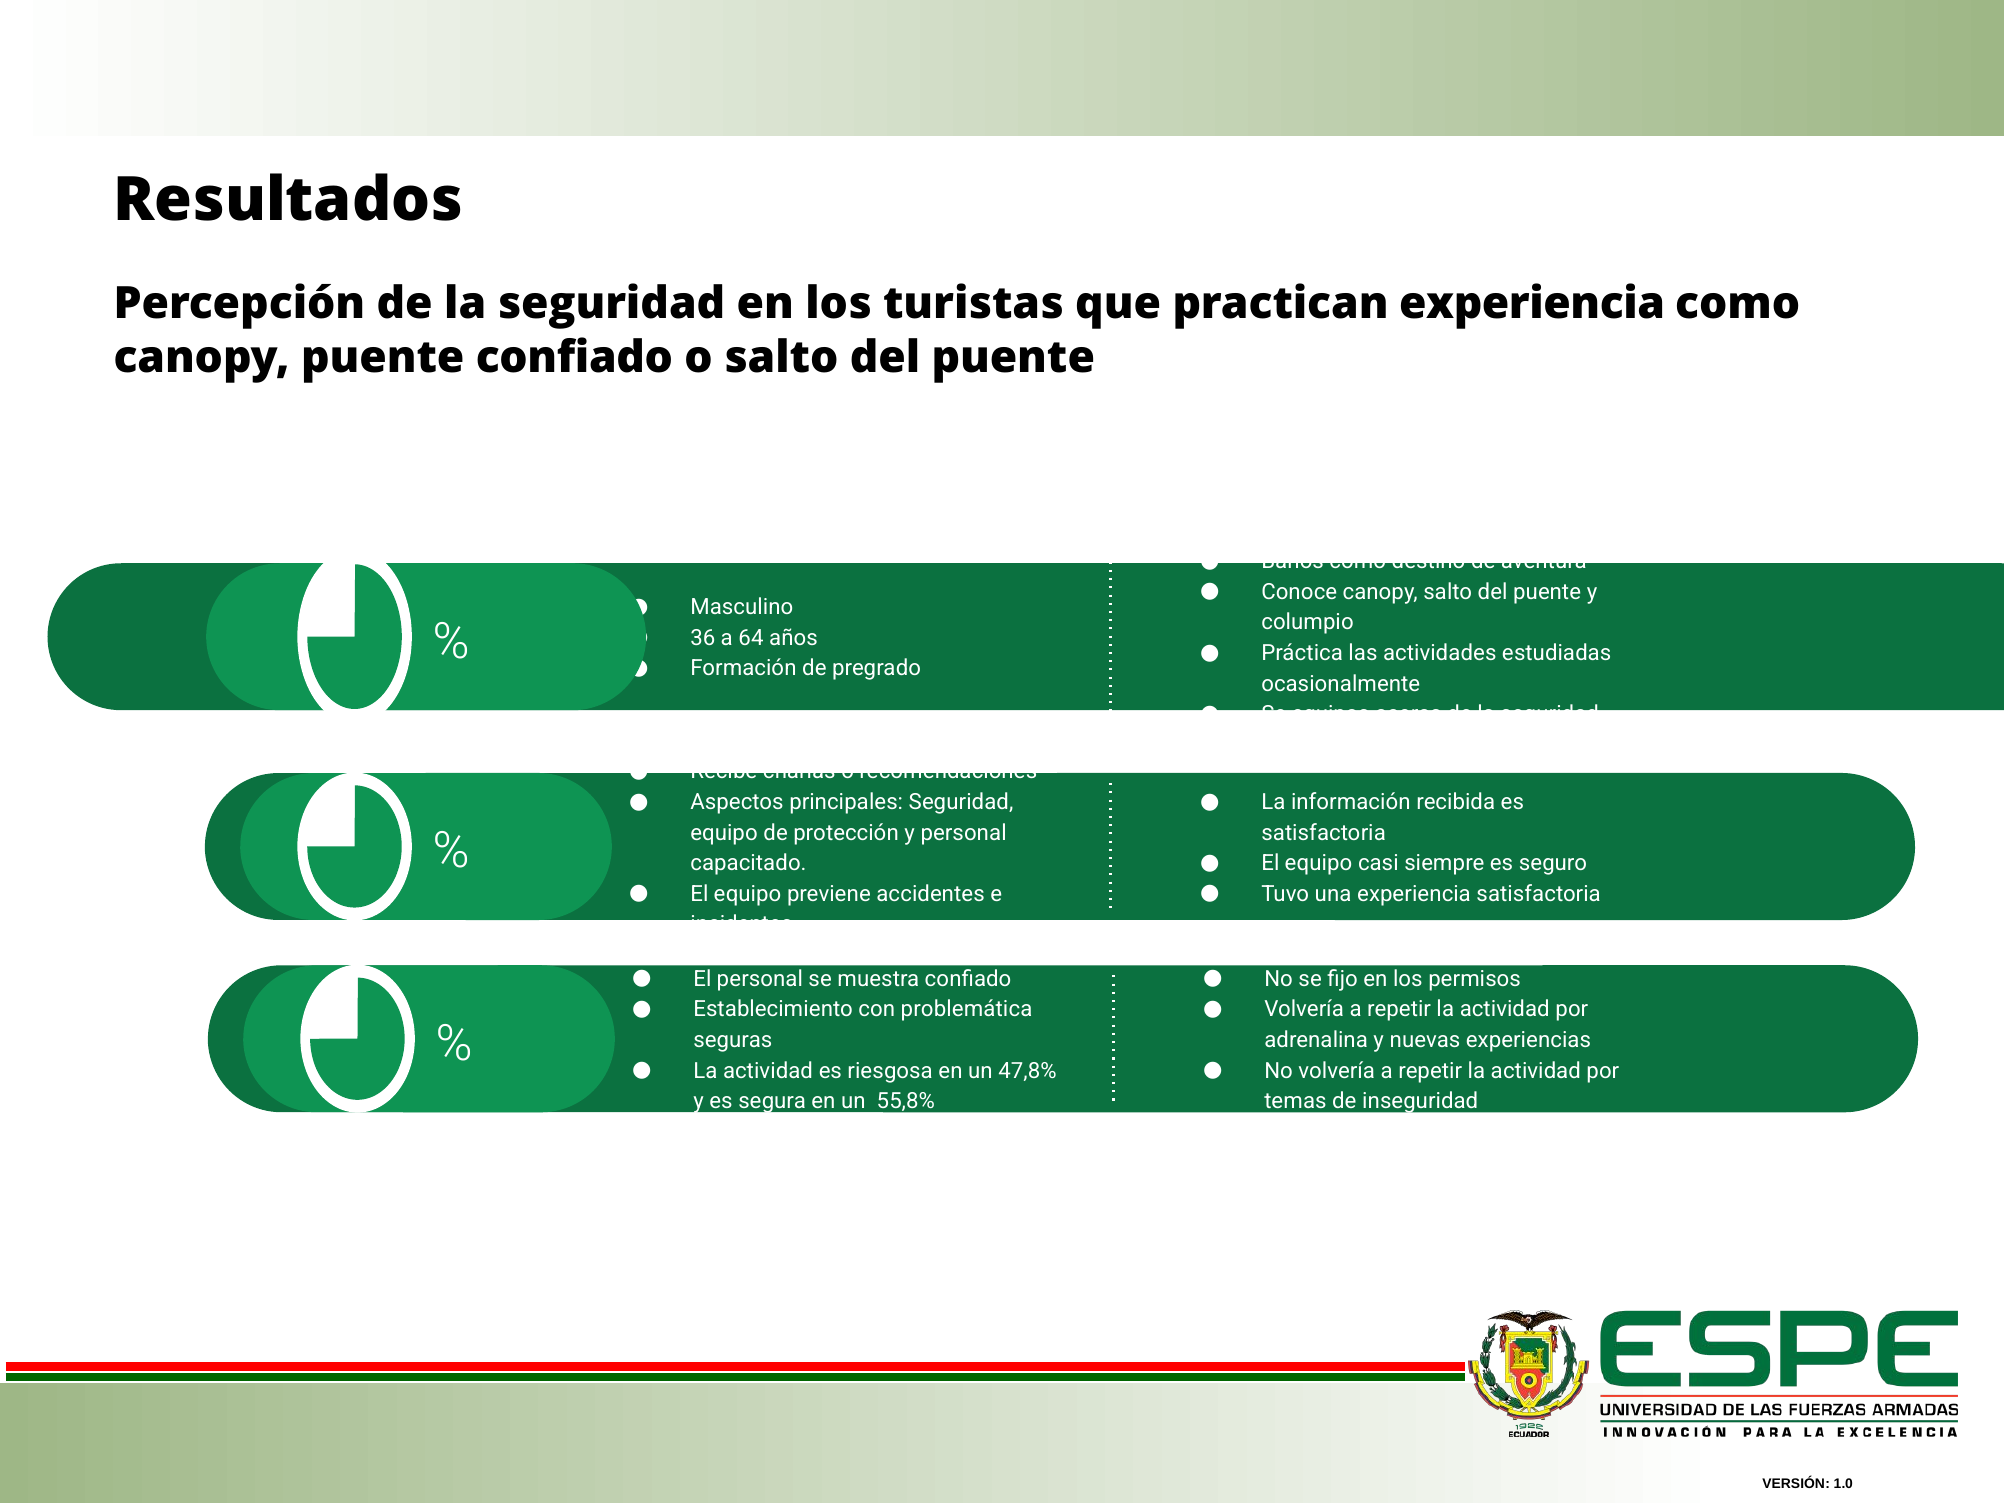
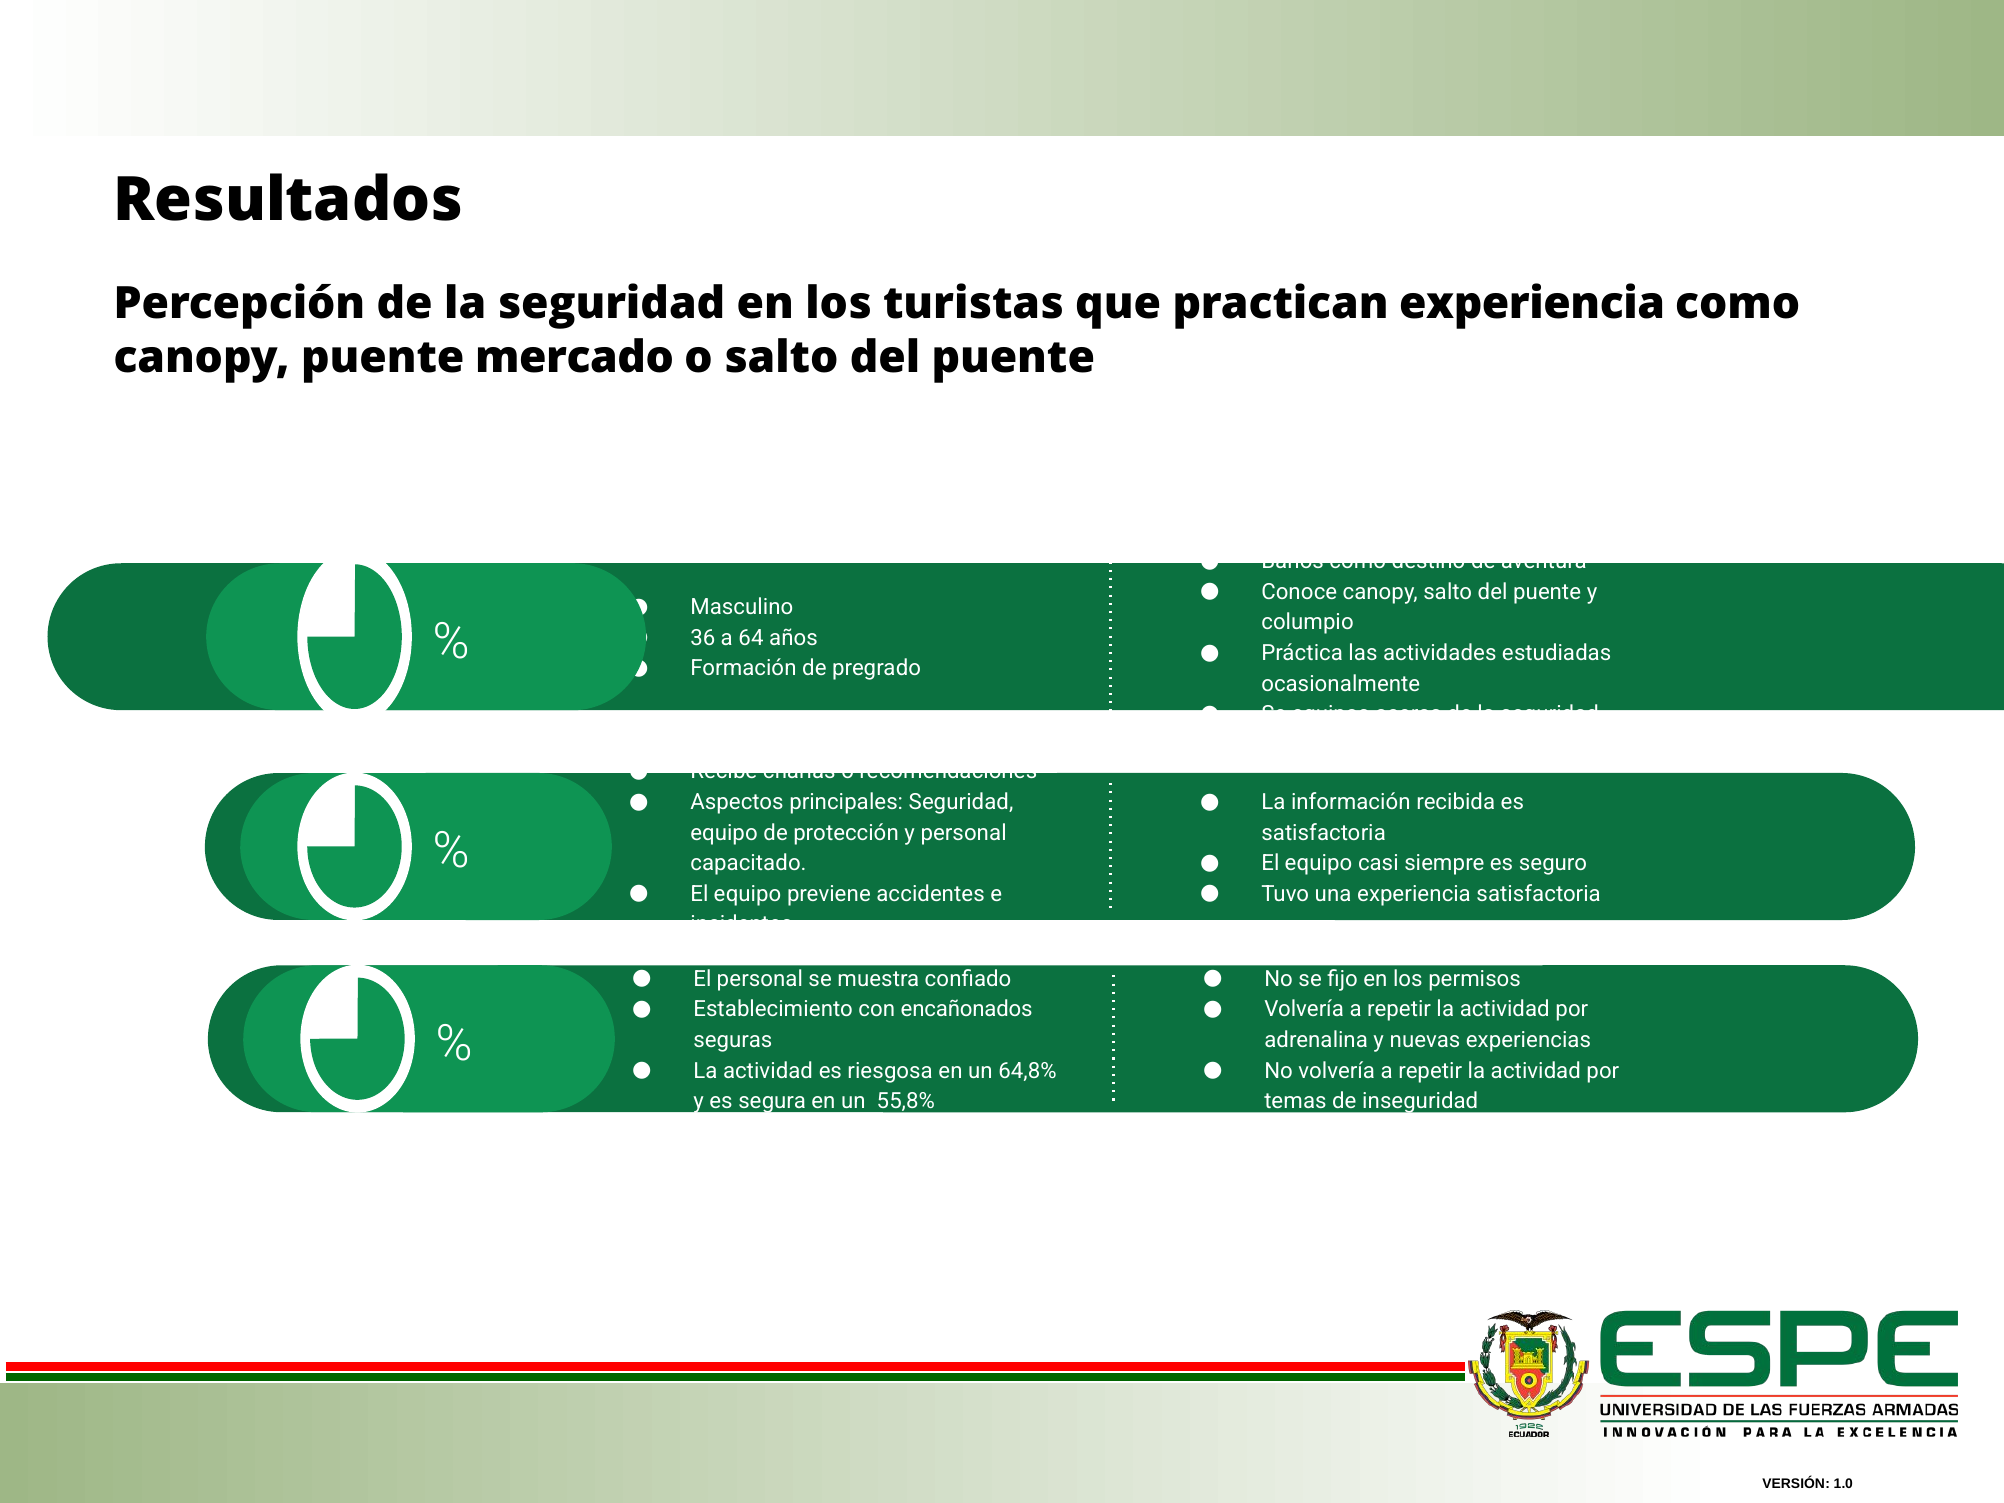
puente confiado: confiado -> mercado (574, 357)
problemática: problemática -> encañonados (967, 1010)
47,8%: 47,8% -> 64,8% (1027, 1071)
